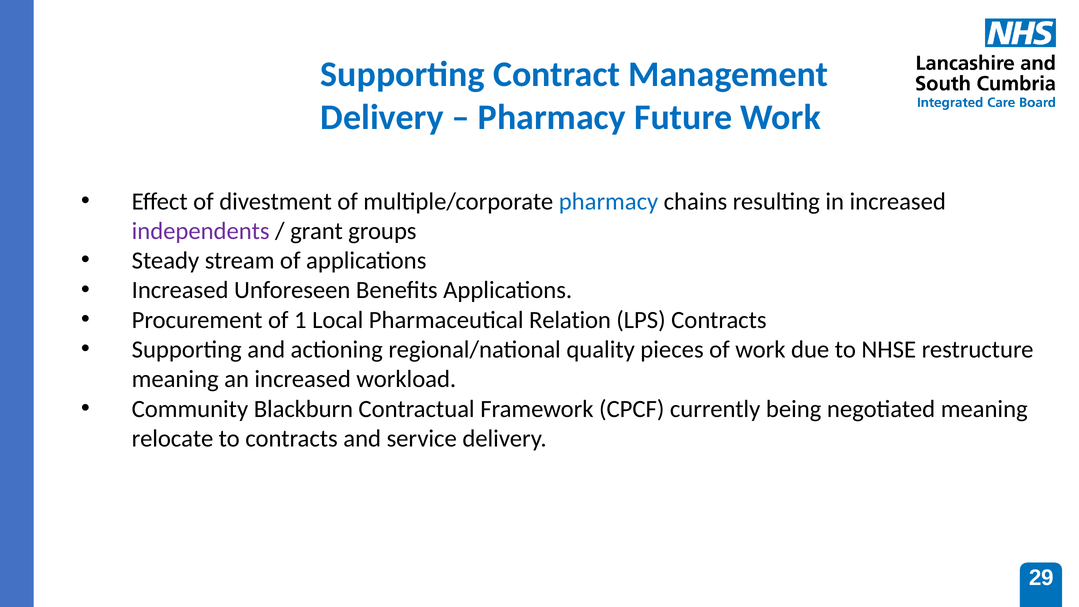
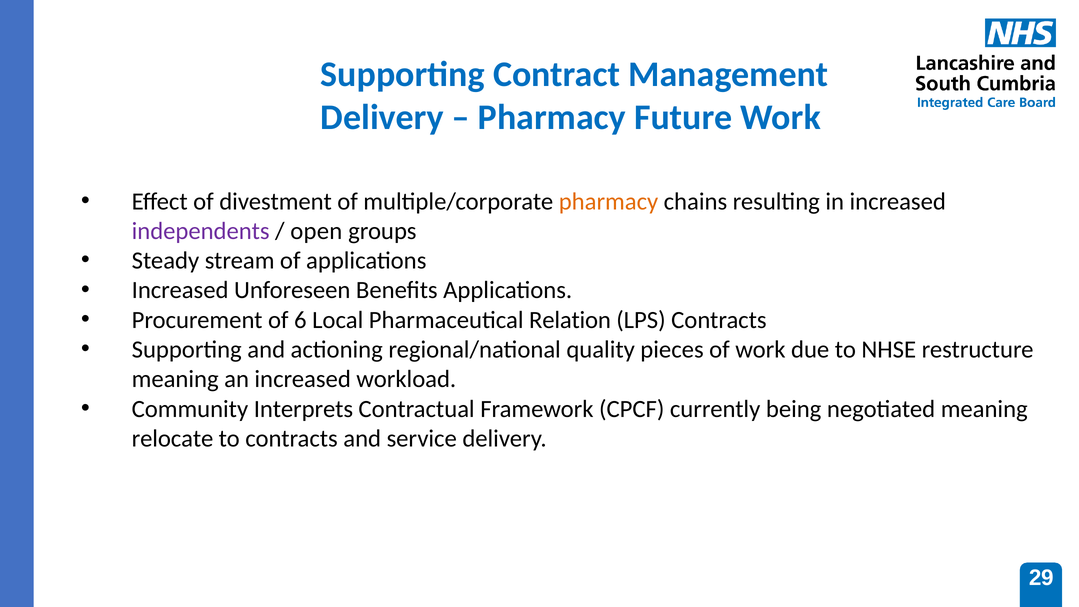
pharmacy colour: blue -> orange (609, 201)
grant: grant -> open (316, 231)
1: 1 -> 6 (300, 320)
Blackburn: Blackburn -> Interprets (303, 409)
